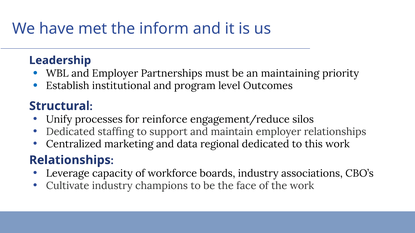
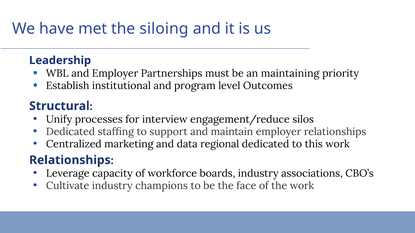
inform: inform -> siloing (164, 29)
reinforce: reinforce -> interview (165, 120)
